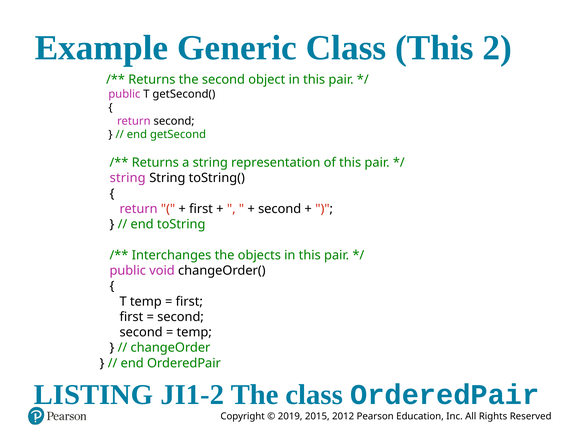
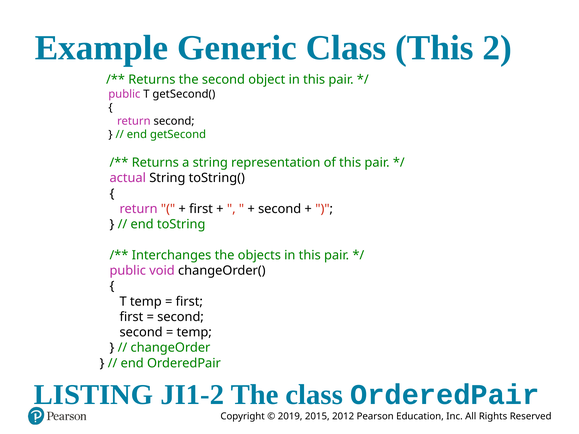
string: string -> actual (128, 178)
